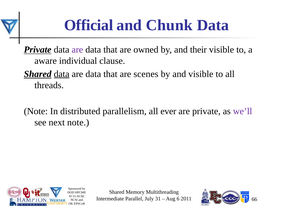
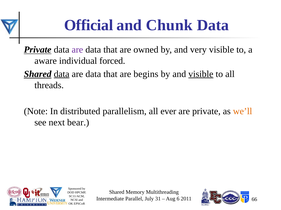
their: their -> very (198, 50)
clause: clause -> forced (112, 61)
scenes: scenes -> begins (146, 74)
visible underline: none -> present (201, 74)
we’ll colour: purple -> orange (243, 112)
next note: note -> bear (78, 123)
